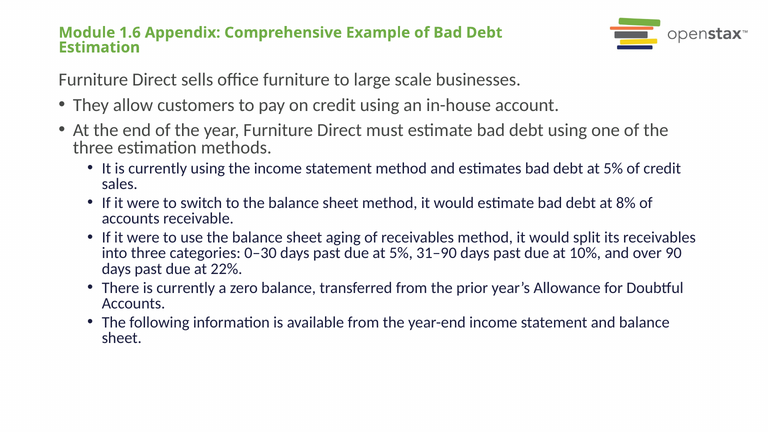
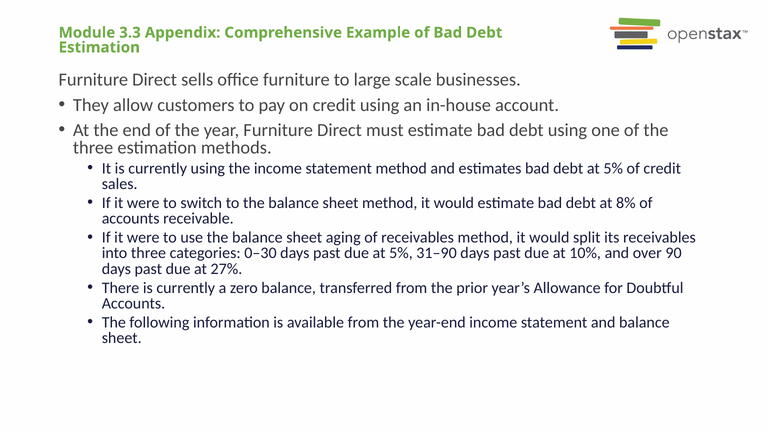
1.6: 1.6 -> 3.3 (130, 33)
22%: 22% -> 27% (226, 269)
